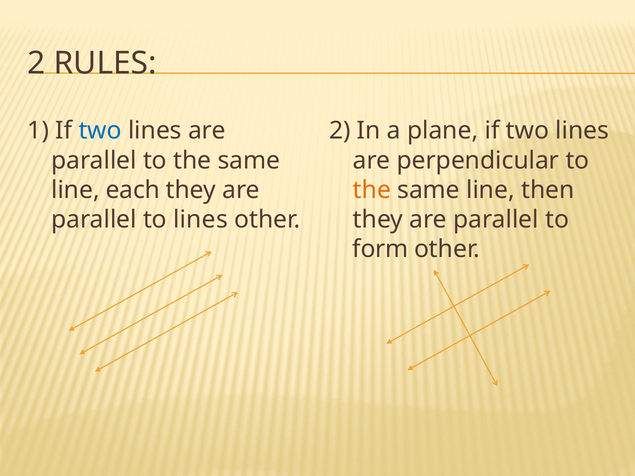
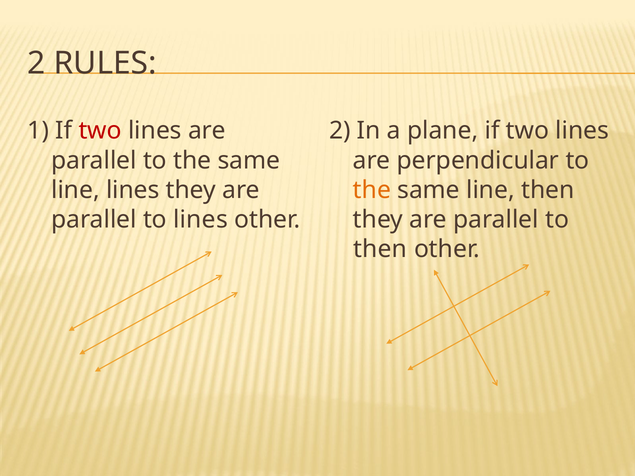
two colour: blue -> red (100, 131)
line each: each -> lines (133, 190)
form: form -> then (380, 249)
